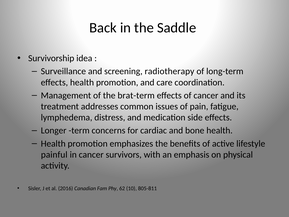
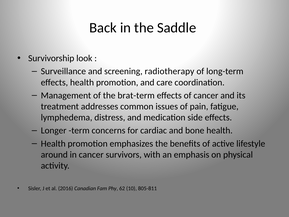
idea: idea -> look (84, 58)
painful: painful -> around (54, 154)
